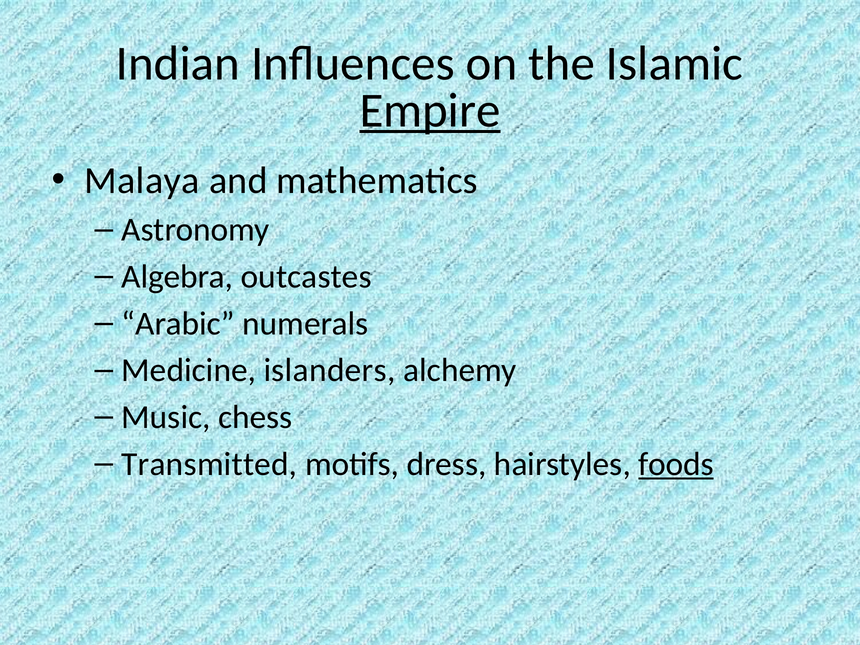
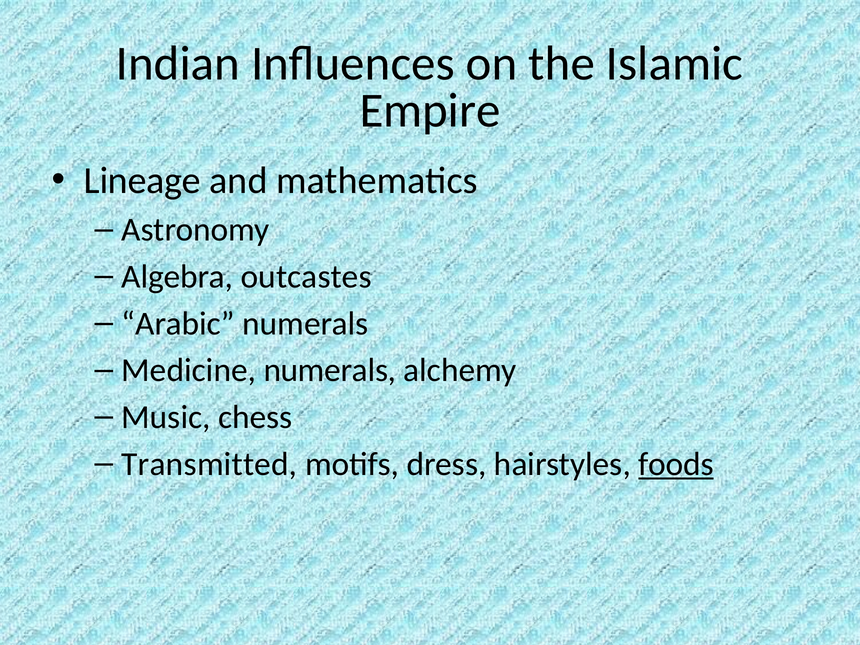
Empire underline: present -> none (430, 110)
Malaya: Malaya -> Lineage (142, 180)
Medicine islanders: islanders -> numerals (330, 370)
